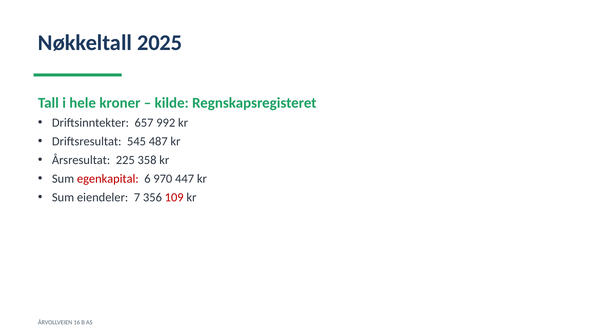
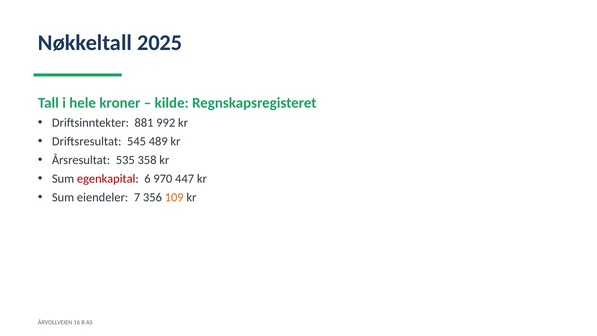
657: 657 -> 881 (144, 123)
487: 487 -> 489 (158, 141)
225: 225 -> 535 (125, 160)
109 colour: red -> orange (174, 197)
